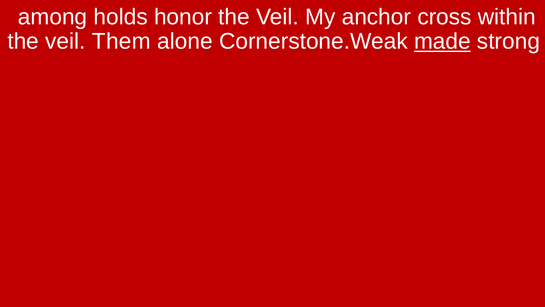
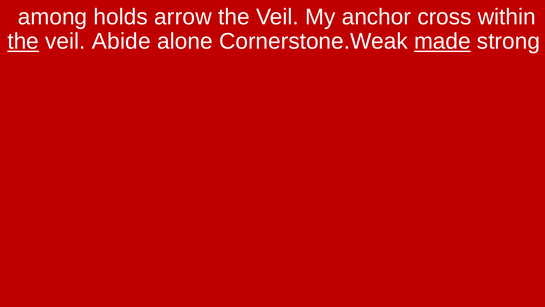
honor: honor -> arrow (183, 17)
the underline: none -> present (23, 41)
Them: Them -> Abide (121, 41)
